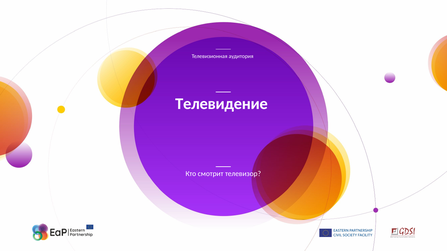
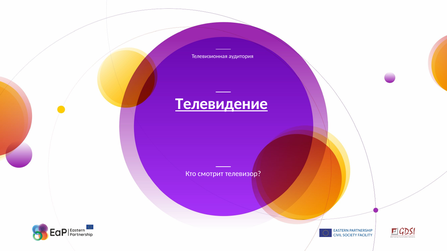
Телевидение underline: none -> present (221, 104)
